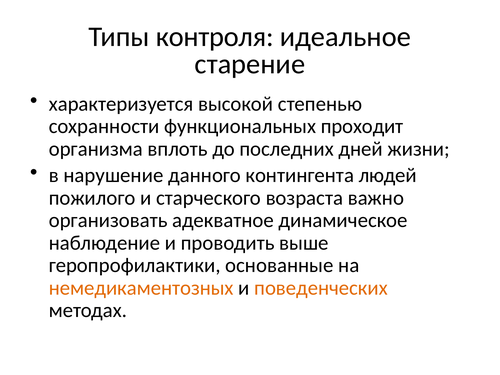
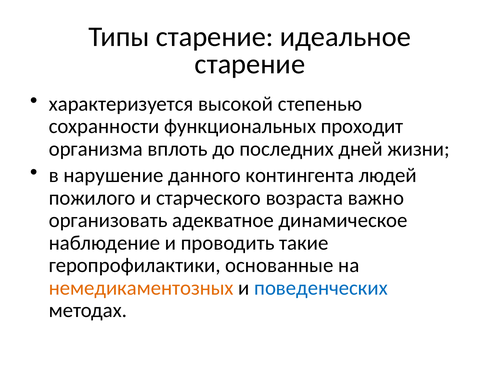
Типы контроля: контроля -> старение (215, 37)
выше: выше -> такие (304, 243)
поведенческих colour: orange -> blue (321, 288)
